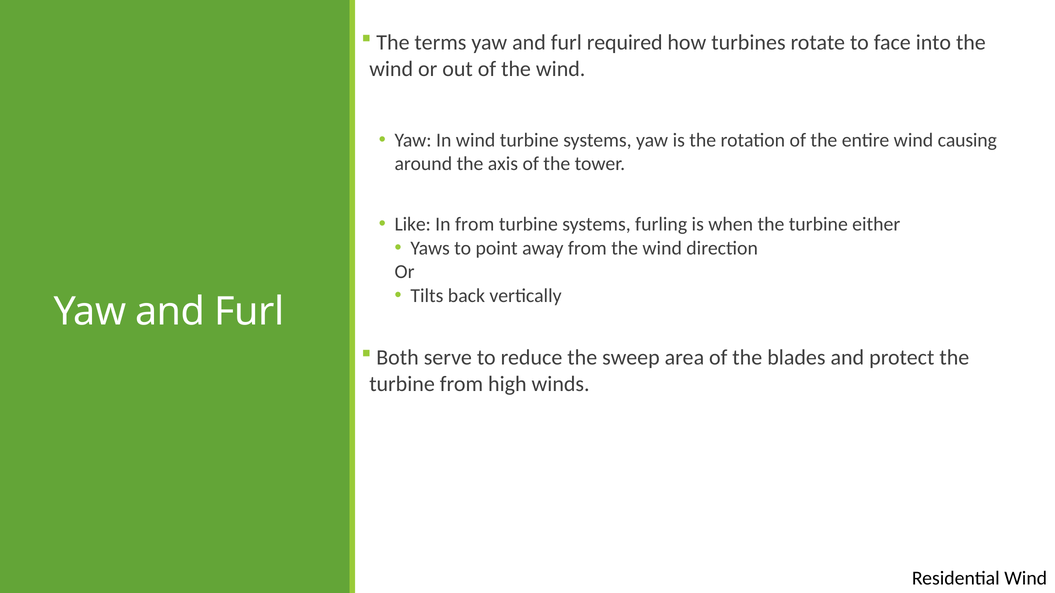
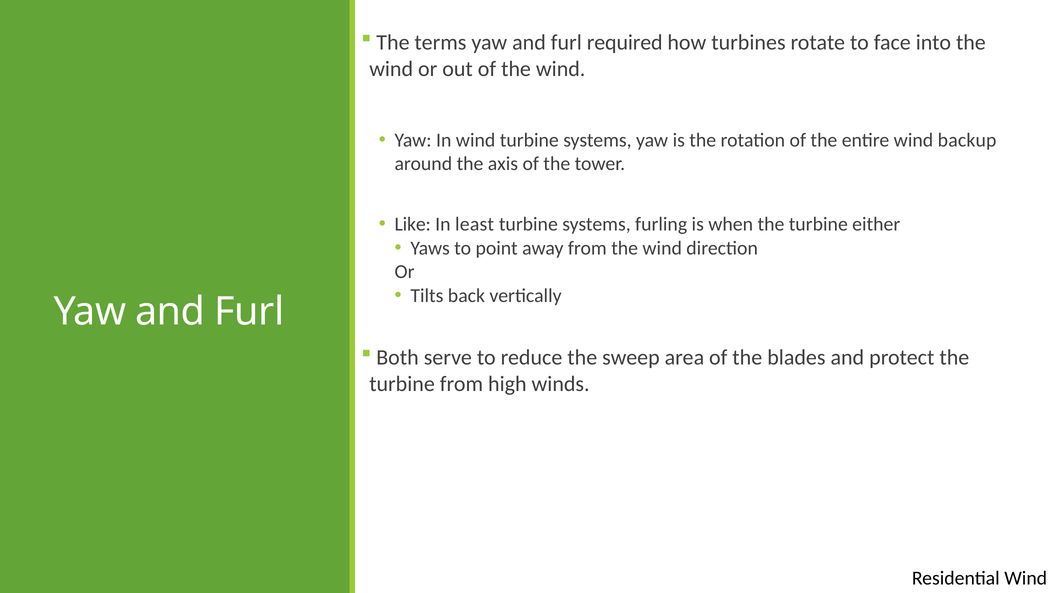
causing: causing -> backup (967, 140)
In from: from -> least (475, 225)
